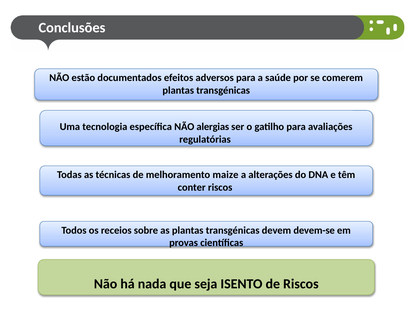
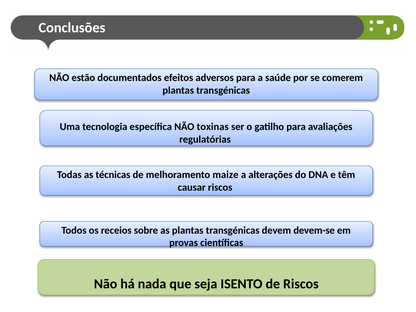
alergias: alergias -> toxinas (213, 127)
conter: conter -> causar (192, 187)
